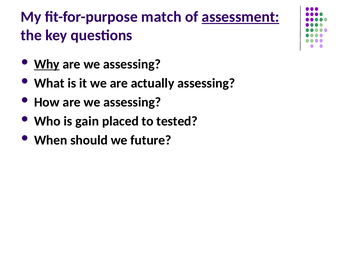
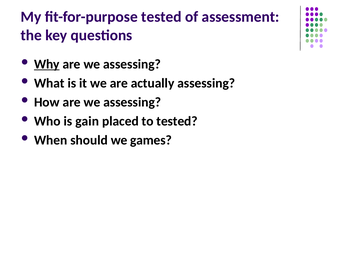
fit-for-purpose match: match -> tested (161, 17)
assessment underline: present -> none (241, 17)
future: future -> games (151, 140)
